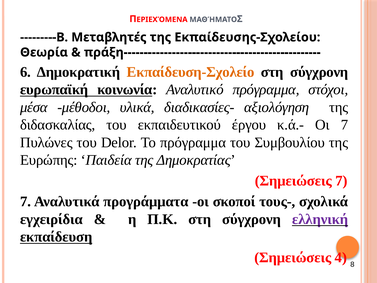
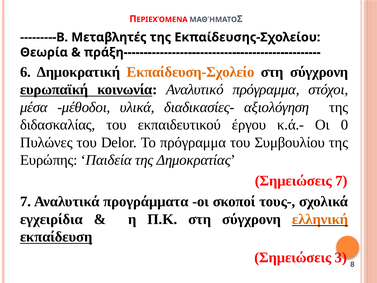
Οι 7: 7 -> 0 (344, 125)
ελληνική colour: purple -> orange (320, 219)
4: 4 -> 3 (341, 257)
